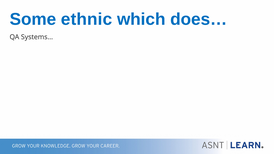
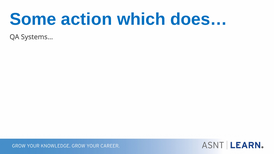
ethnic: ethnic -> action (87, 19)
